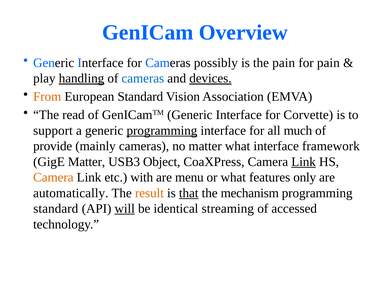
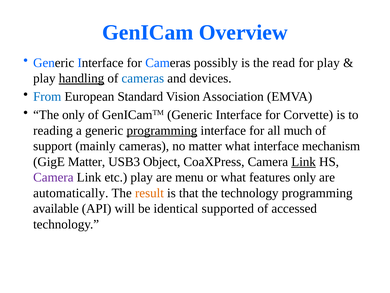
the pain: pain -> read (284, 63)
for pain: pain -> play (328, 63)
devices underline: present -> none (210, 78)
From colour: orange -> blue (47, 96)
The read: read -> only (74, 115)
support: support -> reading (53, 130)
provide: provide -> support (53, 146)
framework: framework -> mechanism (331, 146)
Camera colour: orange -> purple (53, 177)
etc with: with -> play (142, 177)
that underline: present -> none (189, 193)
the mechanism: mechanism -> technology (250, 193)
standard: standard -> available (56, 208)
will underline: present -> none (125, 208)
streaming: streaming -> supported (228, 208)
